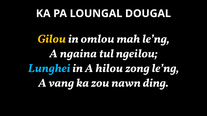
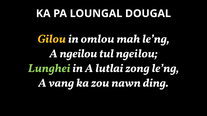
A ngaina: ngaina -> ngeilou (78, 54)
Lunghei colour: light blue -> light green (49, 68)
hilou: hilou -> lutlai (109, 68)
